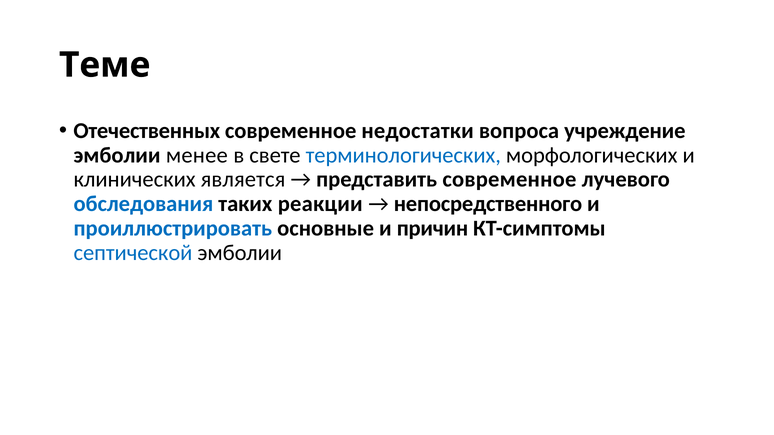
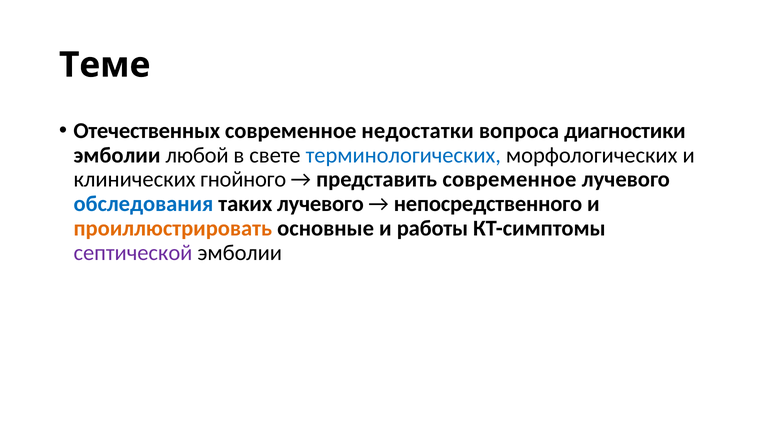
учреждение: учреждение -> диагностики (625, 131)
менее: менее -> любой (197, 155)
является: является -> гнойного (243, 180)
таких реакции: реакции -> лучевого (320, 204)
проиллюстрировать colour: blue -> orange (173, 228)
причин: причин -> работы (432, 228)
септической colour: blue -> purple (133, 253)
